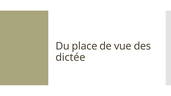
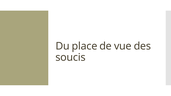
dictée: dictée -> soucis (70, 57)
